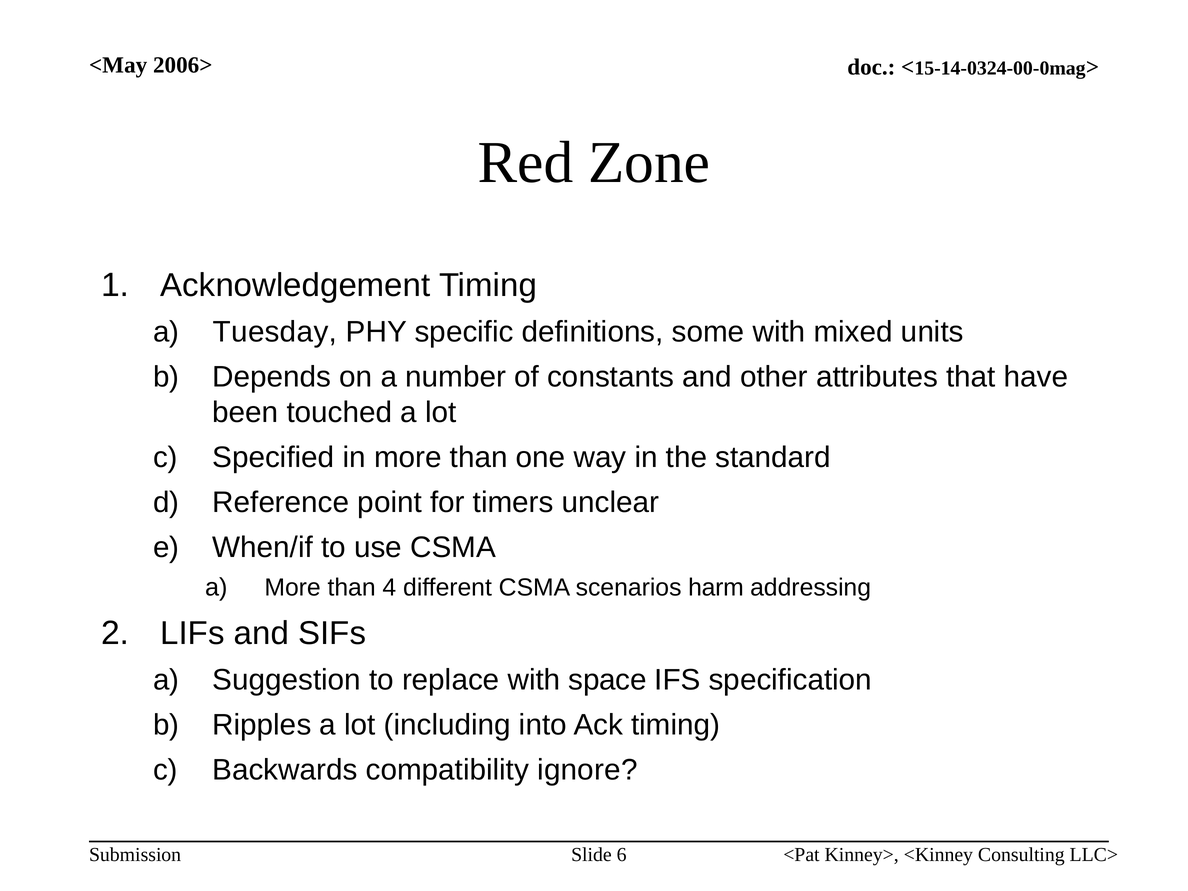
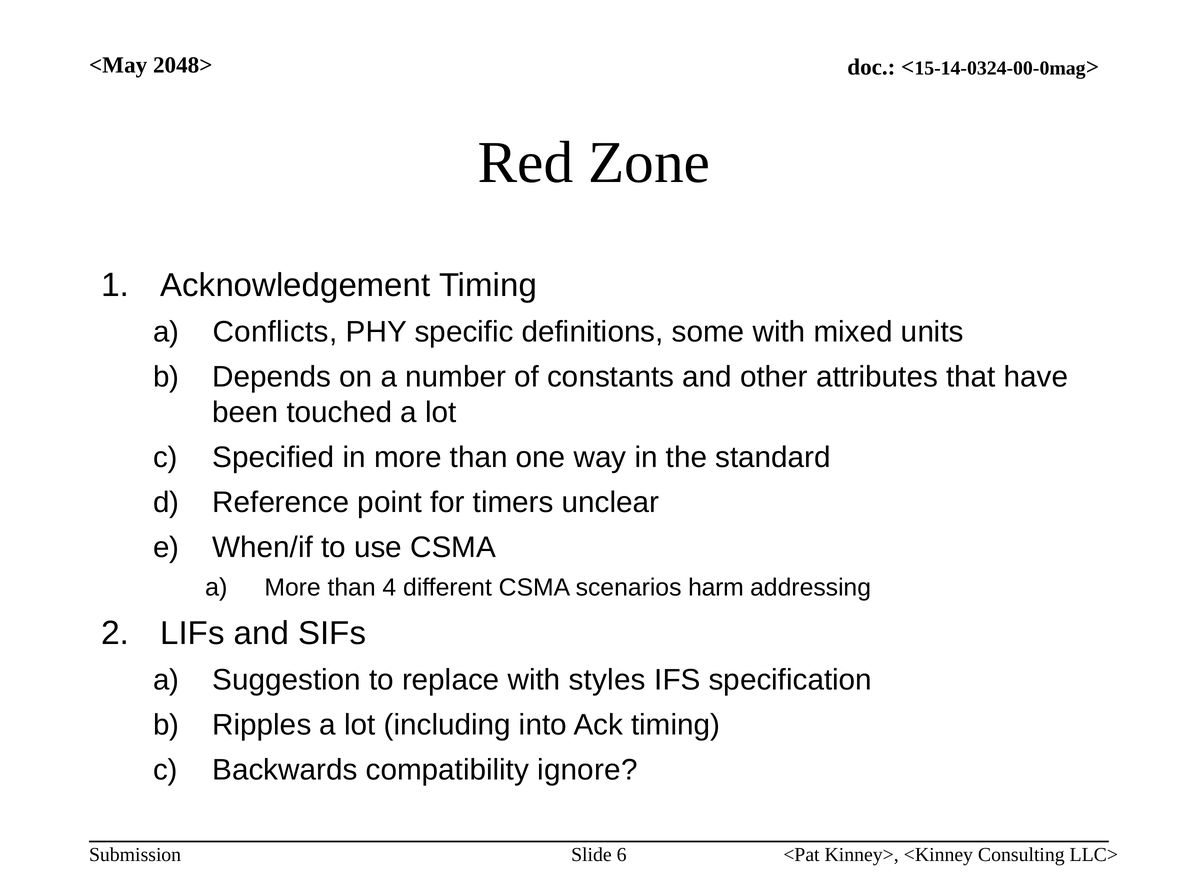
2006>: 2006> -> 2048> (183, 65)
Tuesday: Tuesday -> Conflicts (275, 332)
space: space -> styles (607, 680)
